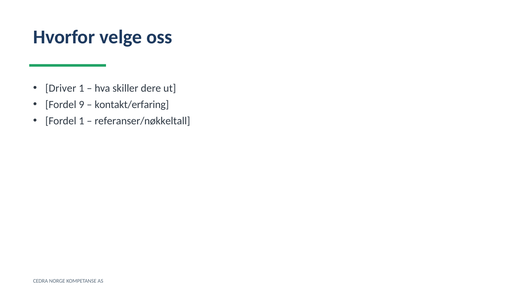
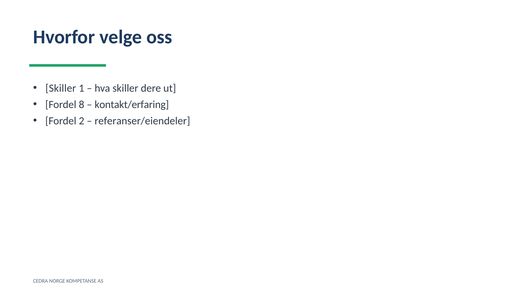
Driver: Driver -> Skiller (61, 88)
9: 9 -> 8 (82, 104)
Fordel 1: 1 -> 2 (82, 121)
referanser/nøkkeltall: referanser/nøkkeltall -> referanser/eiendeler (142, 121)
